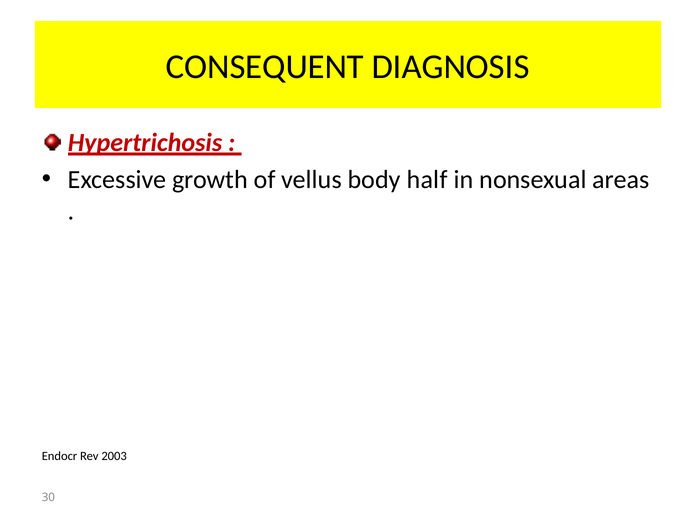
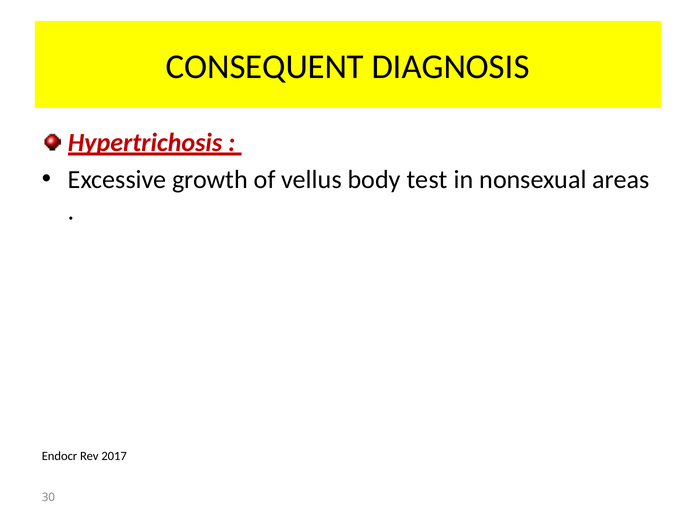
half: half -> test (427, 180)
2003: 2003 -> 2017 (114, 456)
